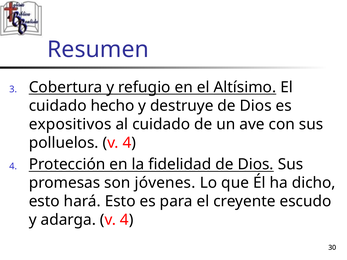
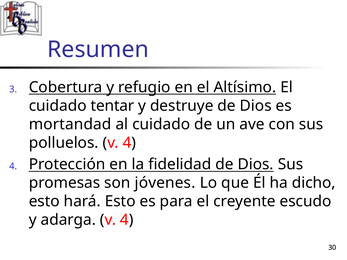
hecho: hecho -> tentar (112, 106)
expositivos: expositivos -> mortandad (70, 124)
